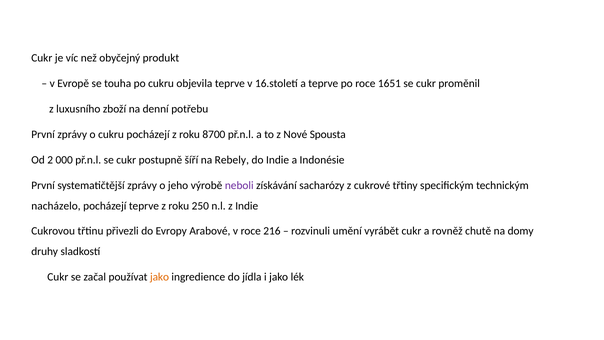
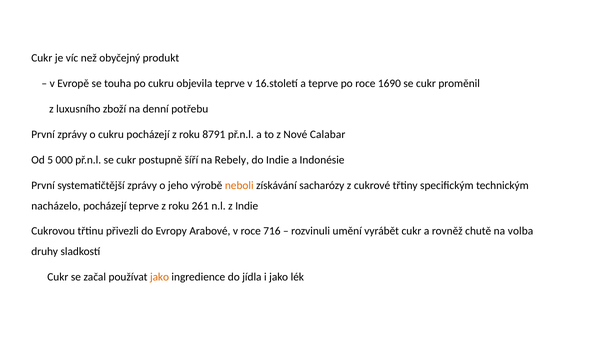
1651: 1651 -> 1690 (389, 84)
8700: 8700 -> 8791 (214, 134)
Spousta: Spousta -> Calabar (328, 134)
2: 2 -> 5 (50, 160)
neboli colour: purple -> orange (239, 185)
250: 250 -> 261 (200, 206)
216: 216 -> 716 (272, 231)
domy: domy -> volba (521, 231)
